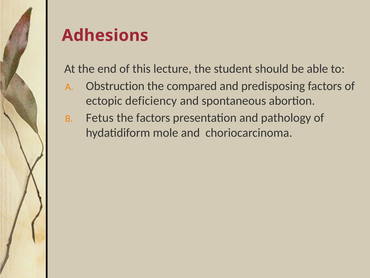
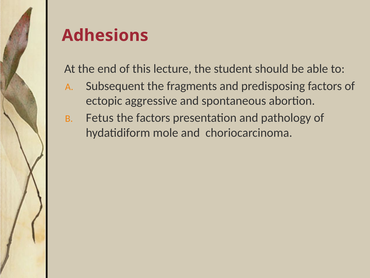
Obstruction: Obstruction -> Subsequent (115, 86)
compared: compared -> fragments (192, 86)
deficiency: deficiency -> aggressive (151, 101)
